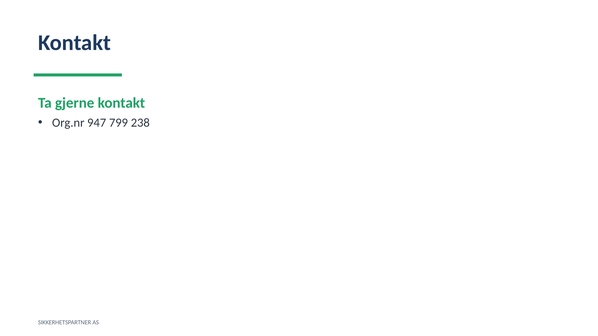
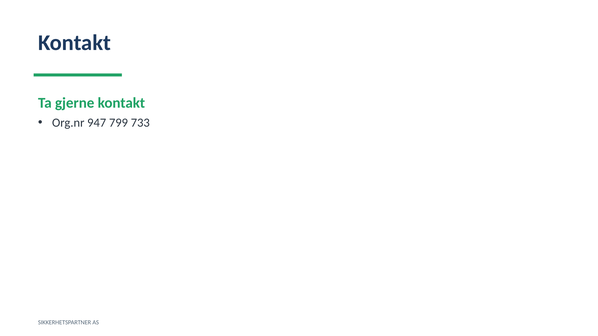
238: 238 -> 733 (140, 123)
